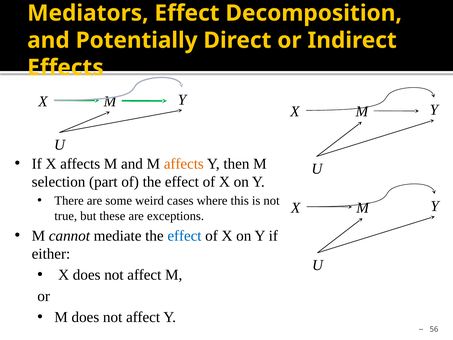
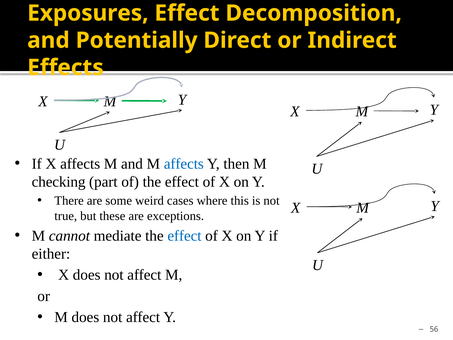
Mediators: Mediators -> Exposures (88, 13)
affects colour: orange -> blue (184, 164)
selection: selection -> checking (59, 182)
